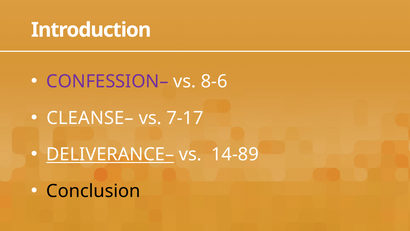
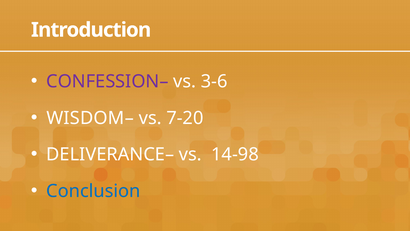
8-6: 8-6 -> 3-6 (214, 81)
CLEANSE–: CLEANSE– -> WISDOM– (90, 118)
7-17: 7-17 -> 7-20 (185, 118)
DELIVERANCE– underline: present -> none (110, 154)
14-89: 14-89 -> 14-98 (235, 154)
Conclusion colour: black -> blue (93, 191)
